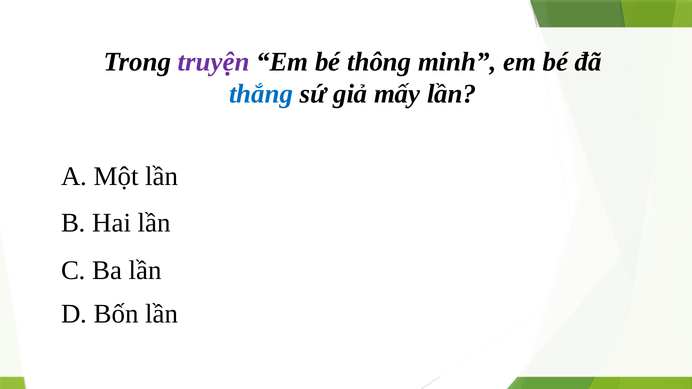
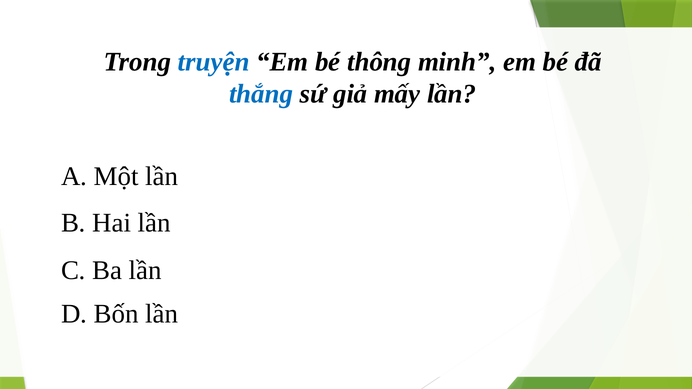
truyện colour: purple -> blue (214, 62)
